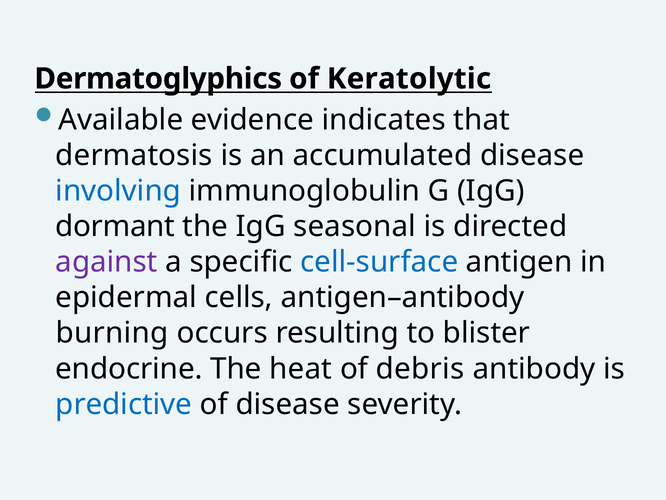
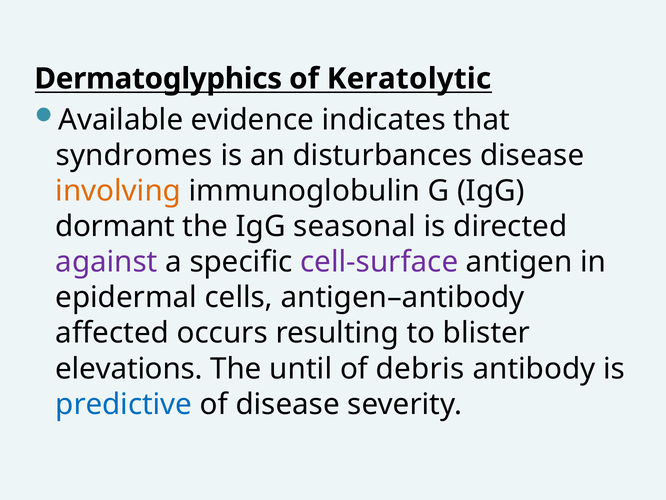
dermatosis: dermatosis -> syndromes (134, 155)
accumulated: accumulated -> disturbances (383, 155)
involving colour: blue -> orange (118, 191)
cell-surface colour: blue -> purple (379, 262)
burning: burning -> affected (112, 333)
endocrine: endocrine -> elevations (129, 368)
heat: heat -> until (301, 368)
